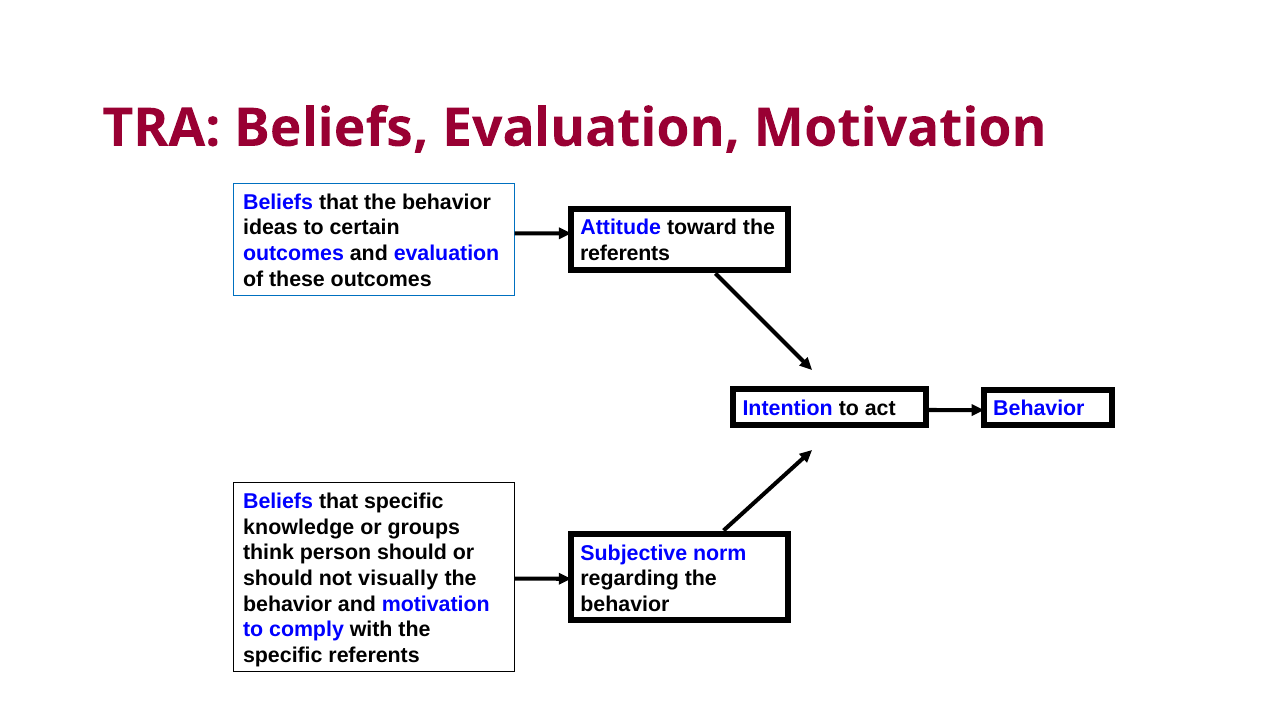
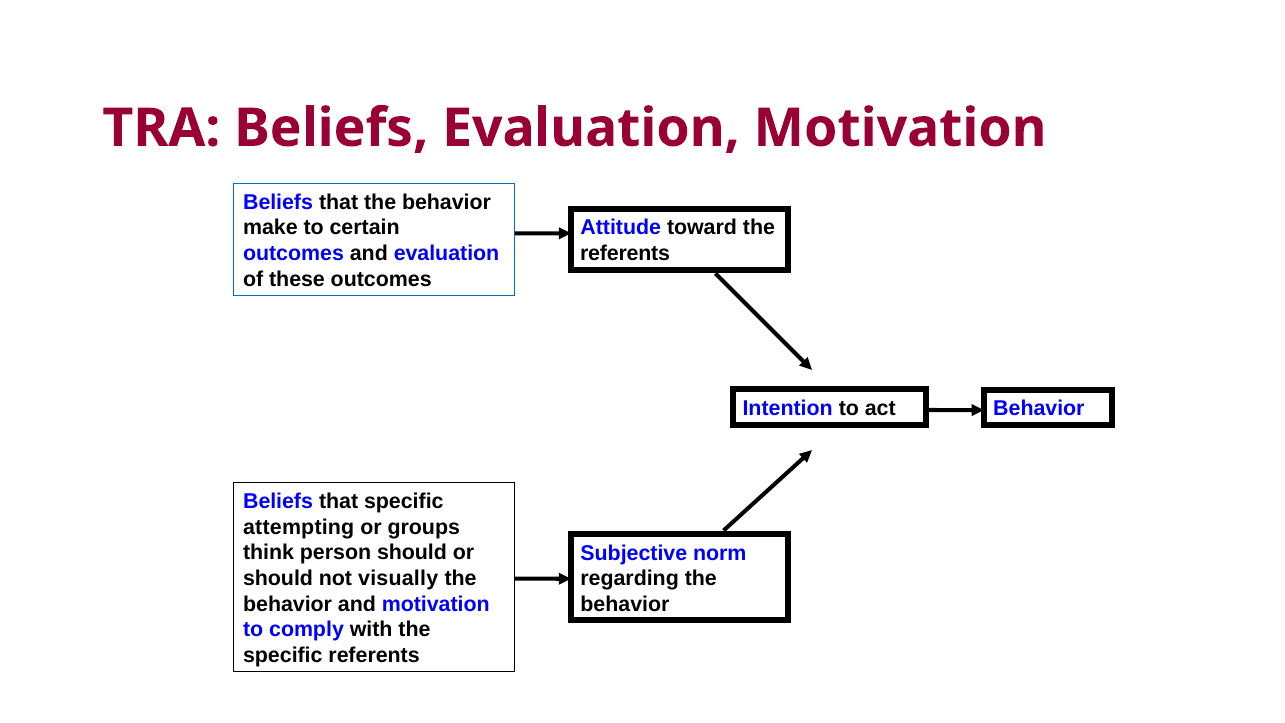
ideas: ideas -> make (270, 228)
knowledge: knowledge -> attempting (299, 527)
